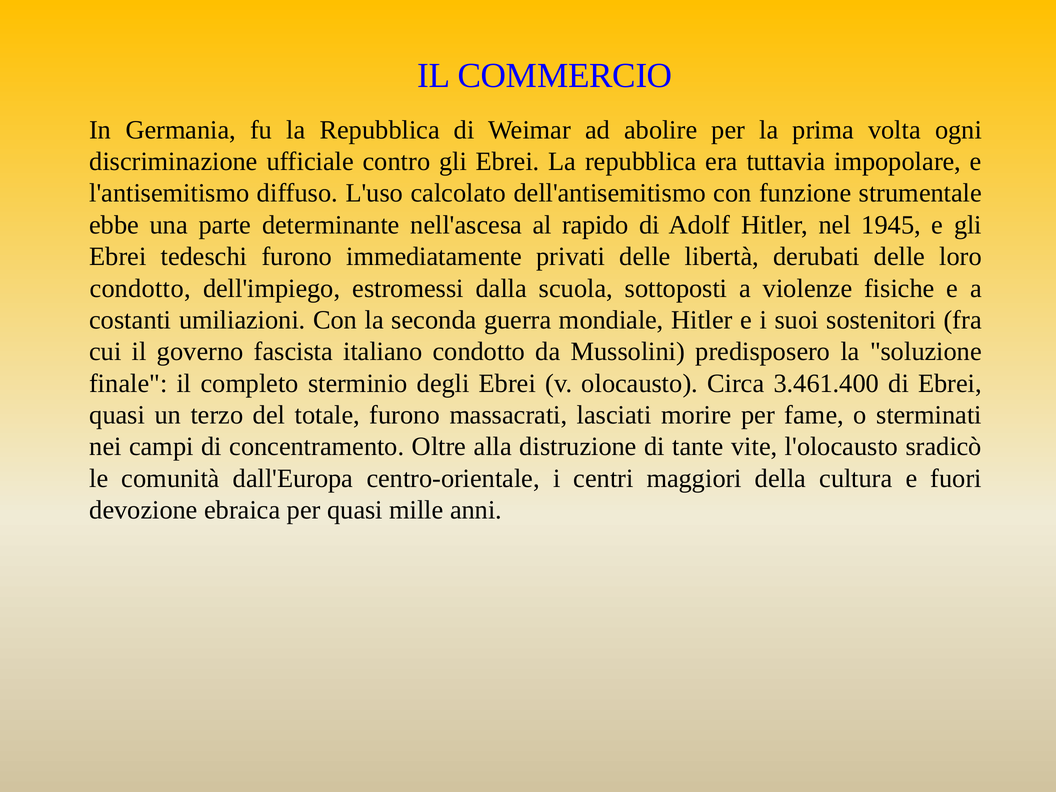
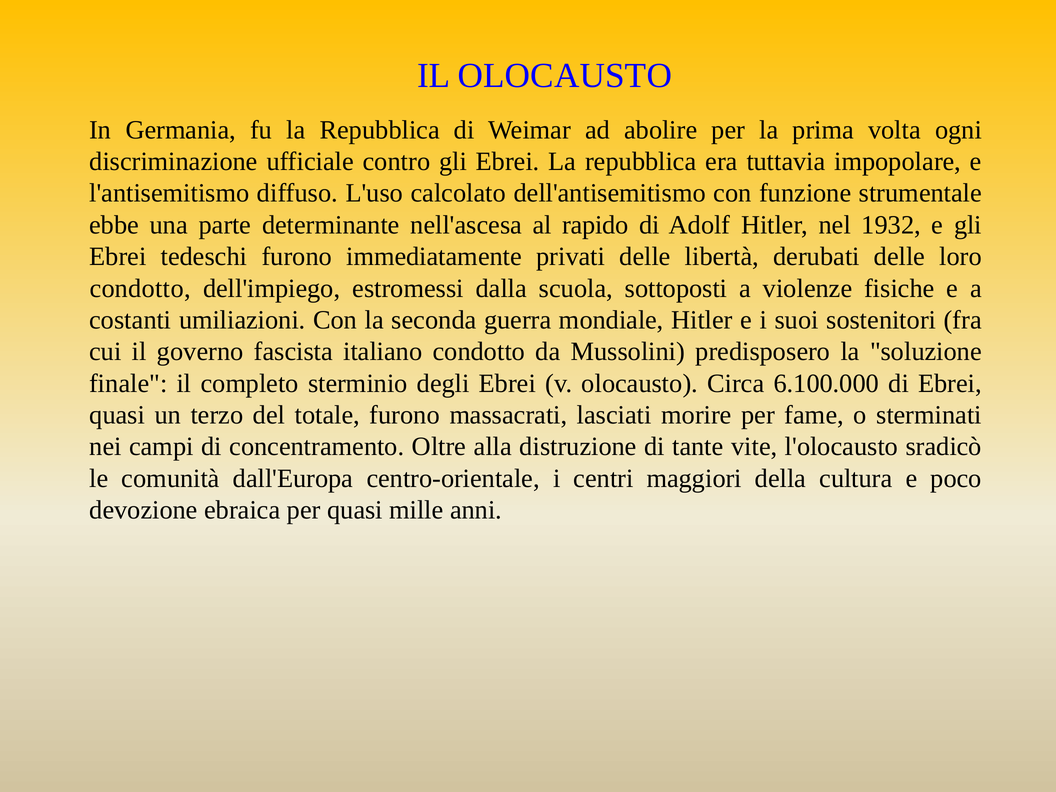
IL COMMERCIO: COMMERCIO -> OLOCAUSTO (565, 75)
1945: 1945 -> 1932 (891, 225)
3.461.400: 3.461.400 -> 6.100.000 (826, 383)
fuori: fuori -> poco (956, 478)
